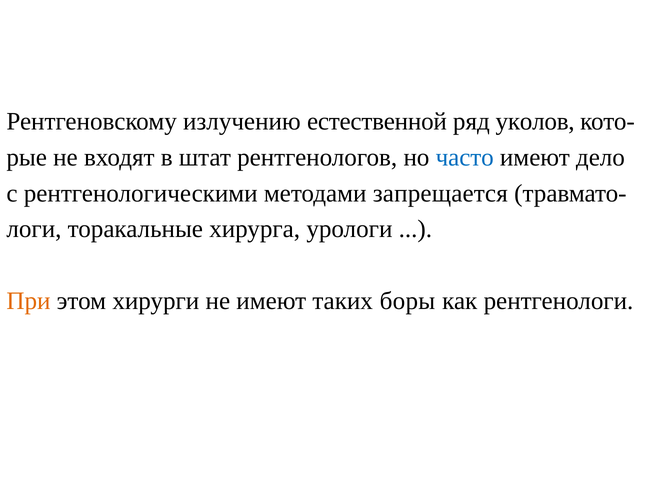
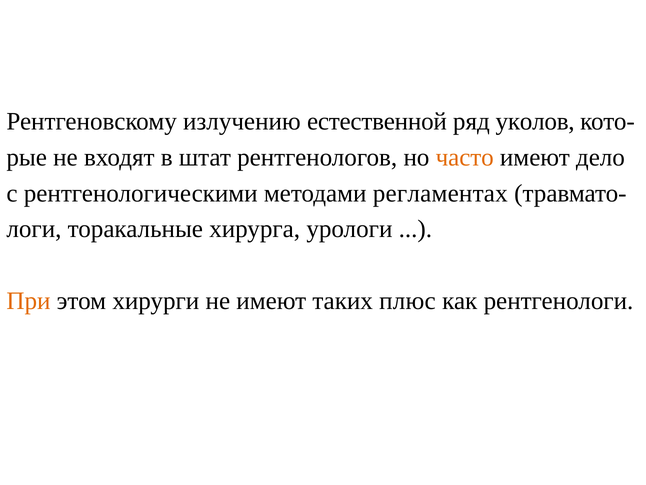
часто colour: blue -> orange (465, 157)
запрещается: запрещается -> регламентах (440, 193)
боры: боры -> плюс (407, 301)
